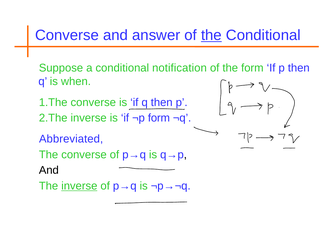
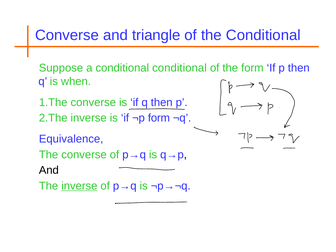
answer: answer -> triangle (156, 35)
the underline: present -> none (211, 35)
conditional notification: notification -> conditional (179, 68)
Abbreviated: Abbreviated -> Equivalence (71, 139)
